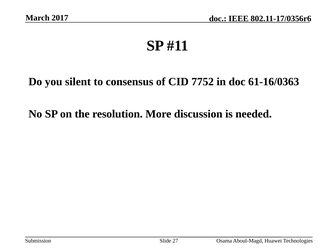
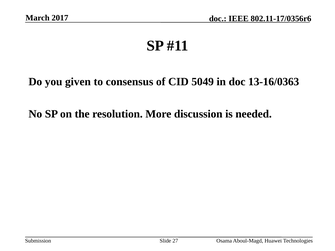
silent: silent -> given (78, 82)
7752: 7752 -> 5049 (203, 82)
61-16/0363: 61-16/0363 -> 13-16/0363 (274, 82)
